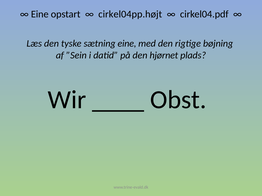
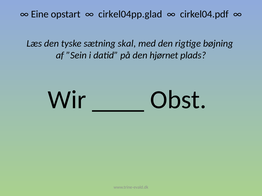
cirkel04pp.højt: cirkel04pp.højt -> cirkel04pp.glad (130, 14)
sætning eine: eine -> skal (127, 44)
